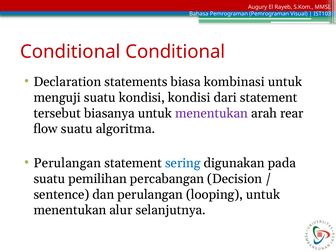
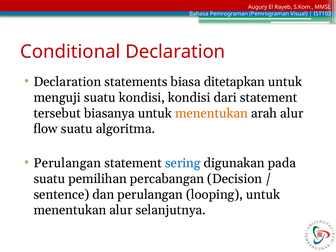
Conditional Conditional: Conditional -> Declaration (175, 52)
kombinasi: kombinasi -> ditetapkan (234, 82)
menentukan colour: purple -> orange (211, 113)
arah rear: rear -> alur (292, 113)
